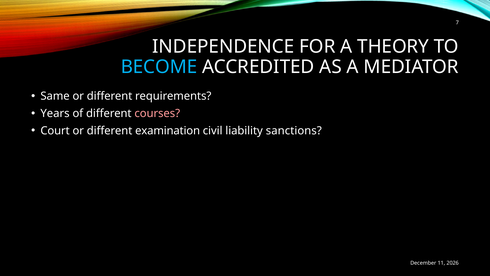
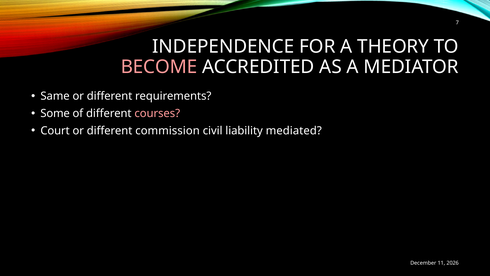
BECOME colour: light blue -> pink (159, 67)
Years: Years -> Some (55, 113)
examination: examination -> commission (167, 130)
sanctions: sanctions -> mediated (294, 130)
